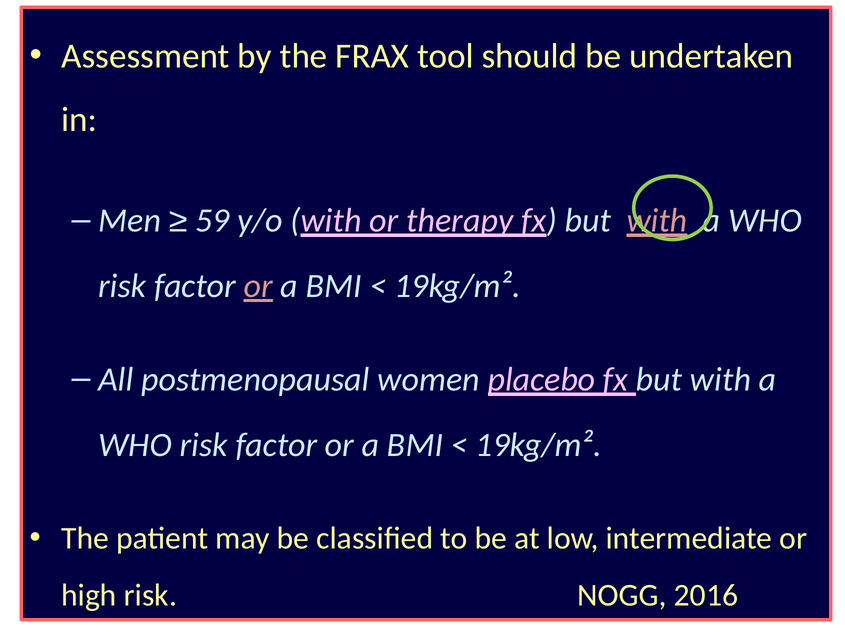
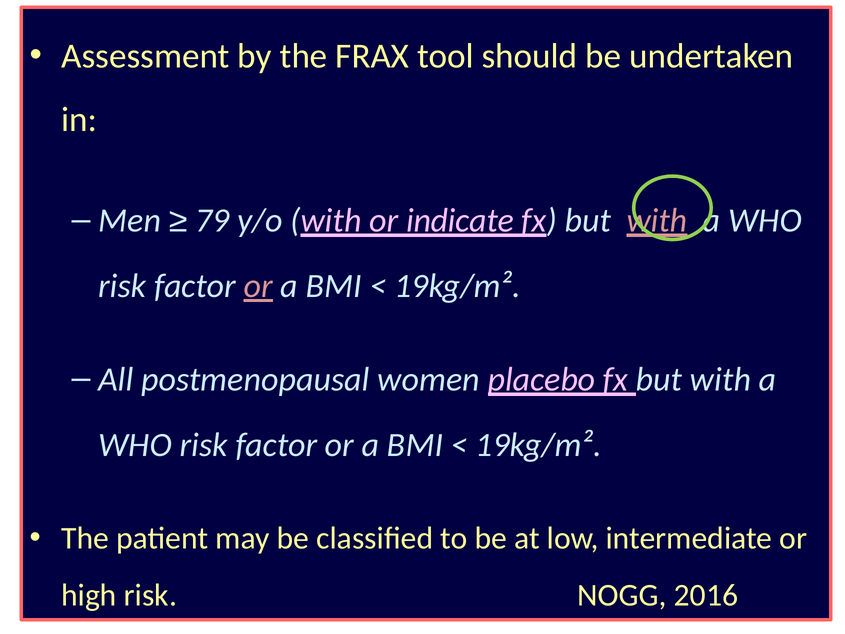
59: 59 -> 79 (212, 221)
therapy: therapy -> indicate (460, 221)
